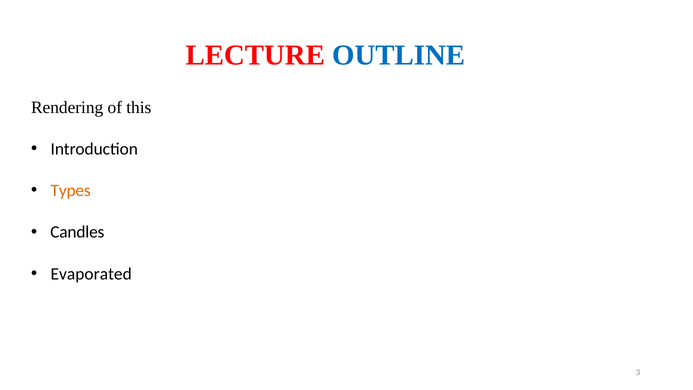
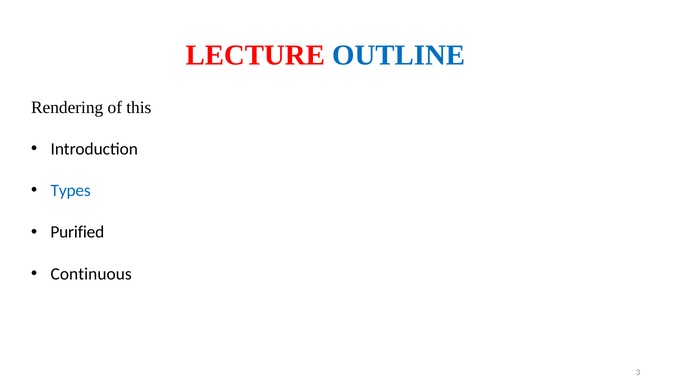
Types colour: orange -> blue (71, 191)
Candles: Candles -> Purified (77, 232)
Evaporated: Evaporated -> Continuous (91, 274)
